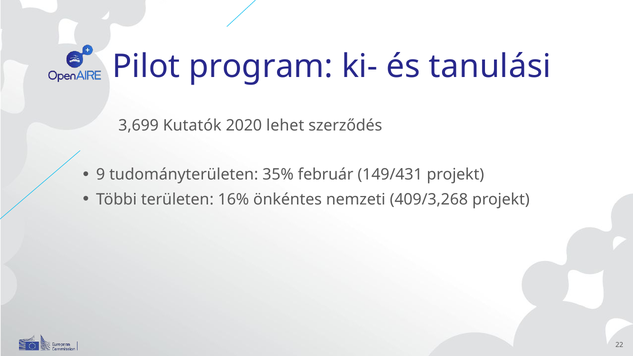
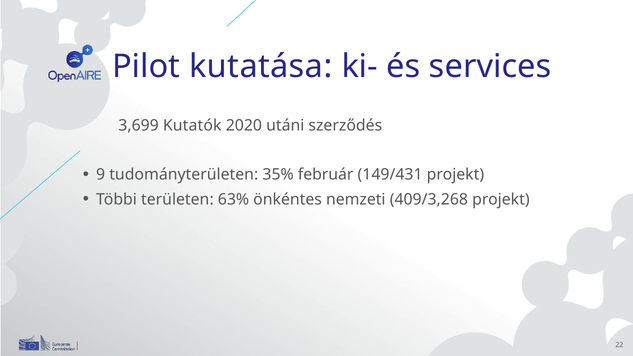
program: program -> kutatása (261, 67)
tanulási: tanulási -> services (490, 67)
lehet: lehet -> utáni (285, 125)
16%: 16% -> 63% (233, 199)
